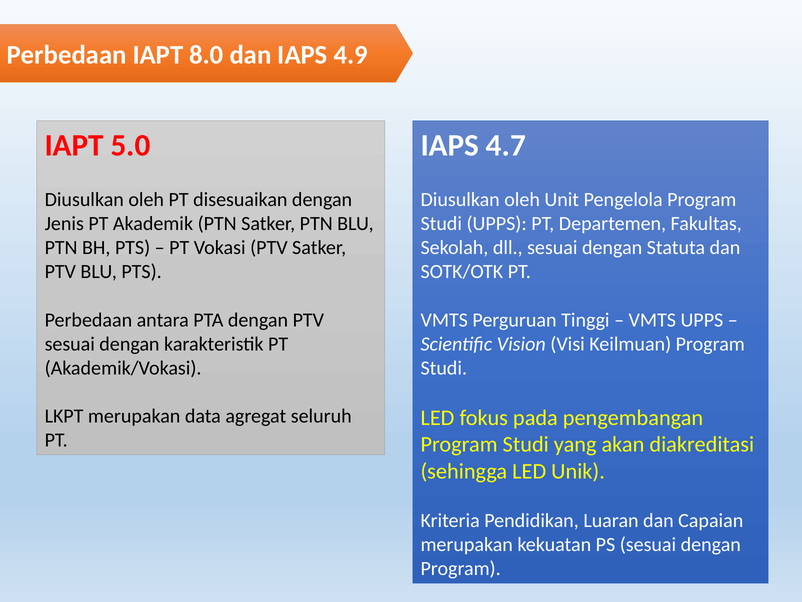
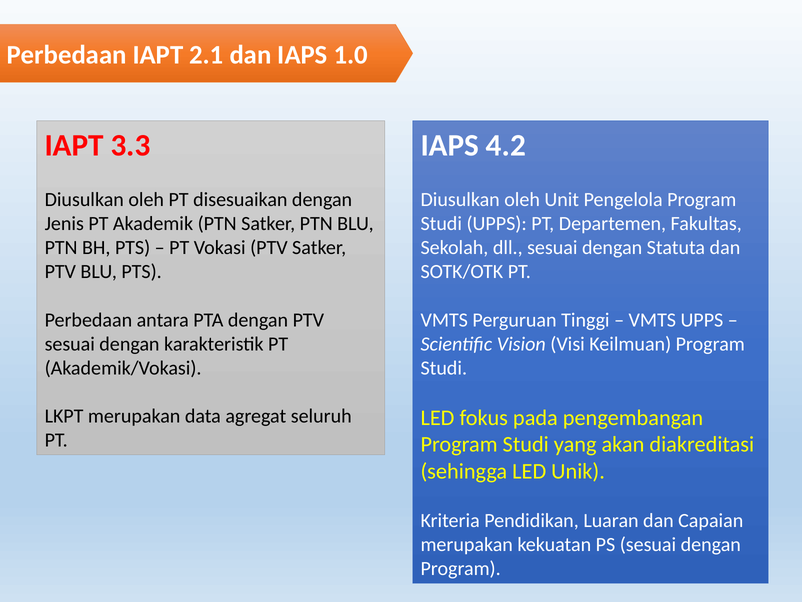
8.0: 8.0 -> 2.1 (206, 55)
4.9: 4.9 -> 1.0 (351, 55)
5.0: 5.0 -> 3.3 (131, 145)
4.7: 4.7 -> 4.2 (506, 145)
